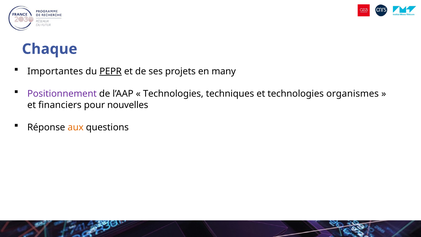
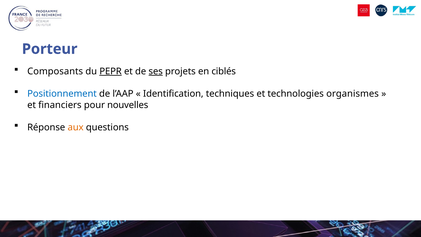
Chaque: Chaque -> Porteur (50, 49)
Importantes: Importantes -> Composants (55, 71)
ses underline: none -> present (156, 71)
many: many -> ciblés (224, 71)
Positionnement colour: purple -> blue (62, 94)
Technologies: Technologies -> Identification (173, 94)
